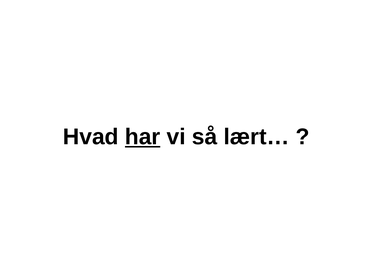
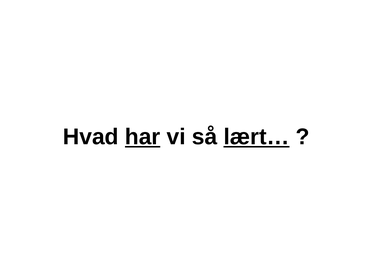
lært… underline: none -> present (257, 137)
